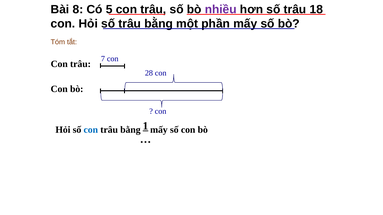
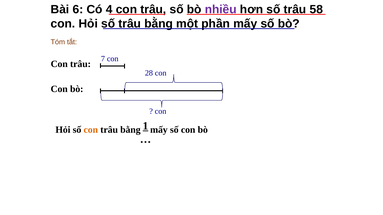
8: 8 -> 6 (78, 9)
5: 5 -> 4 (109, 9)
18: 18 -> 58 (316, 9)
con colour: blue -> orange (91, 130)
